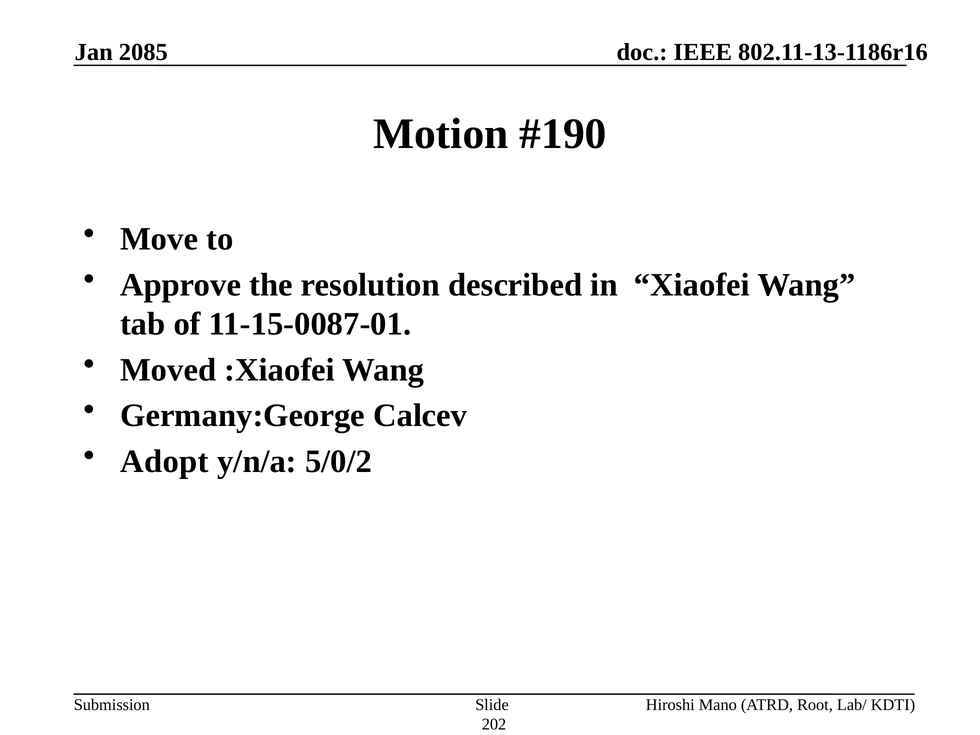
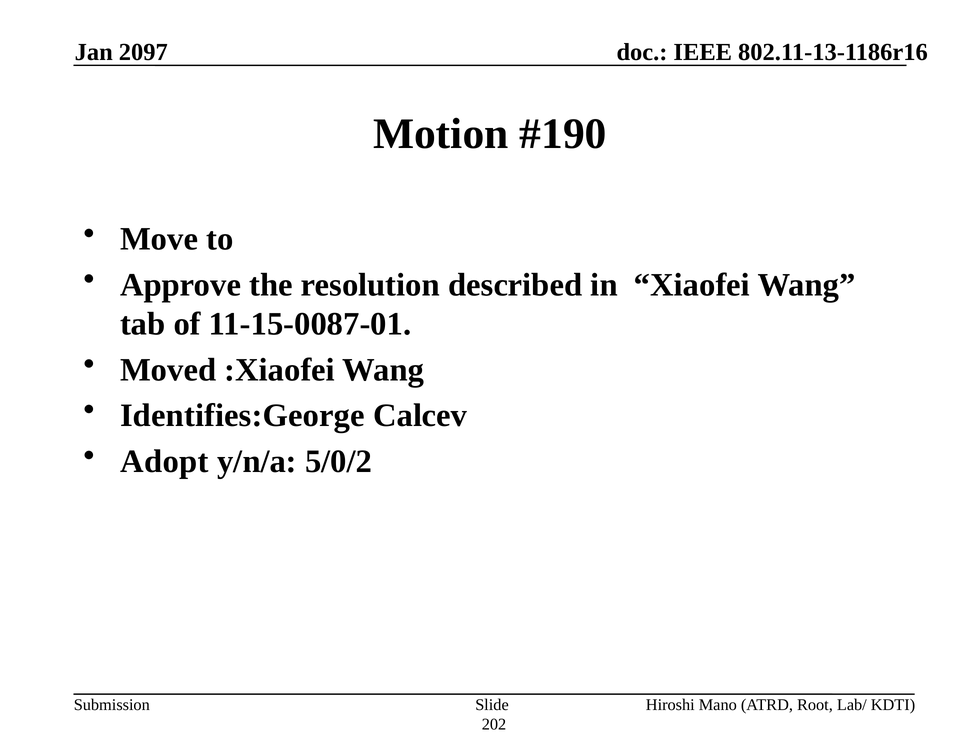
2085: 2085 -> 2097 (143, 52)
Germany:George: Germany:George -> Identifies:George (242, 416)
